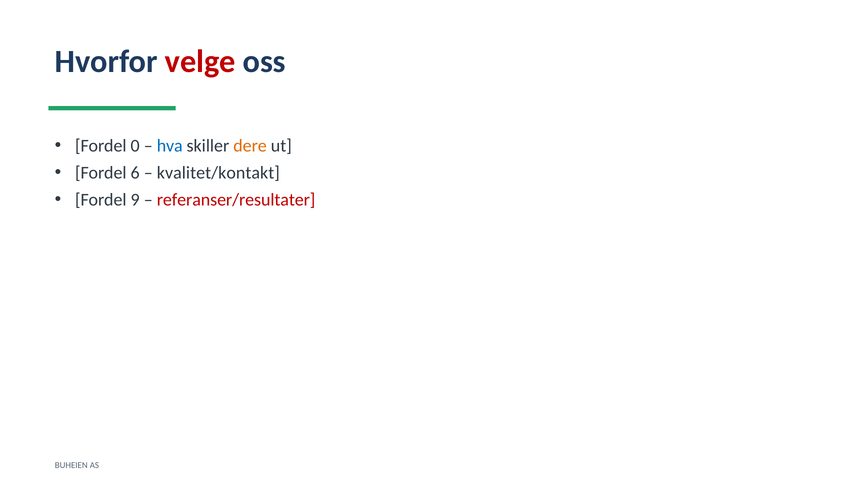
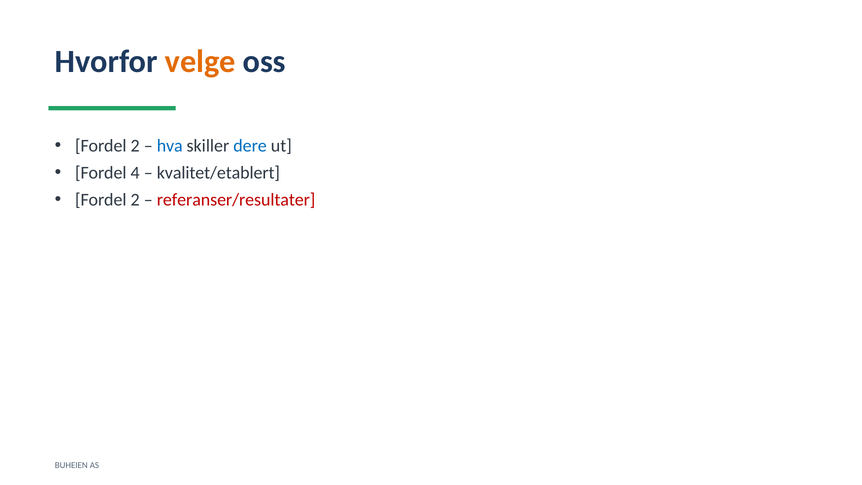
velge colour: red -> orange (200, 62)
0: 0 -> 2 (135, 146)
dere colour: orange -> blue (250, 146)
6: 6 -> 4 (135, 173)
kvalitet/kontakt: kvalitet/kontakt -> kvalitet/etablert (218, 173)
9: 9 -> 2 (135, 200)
